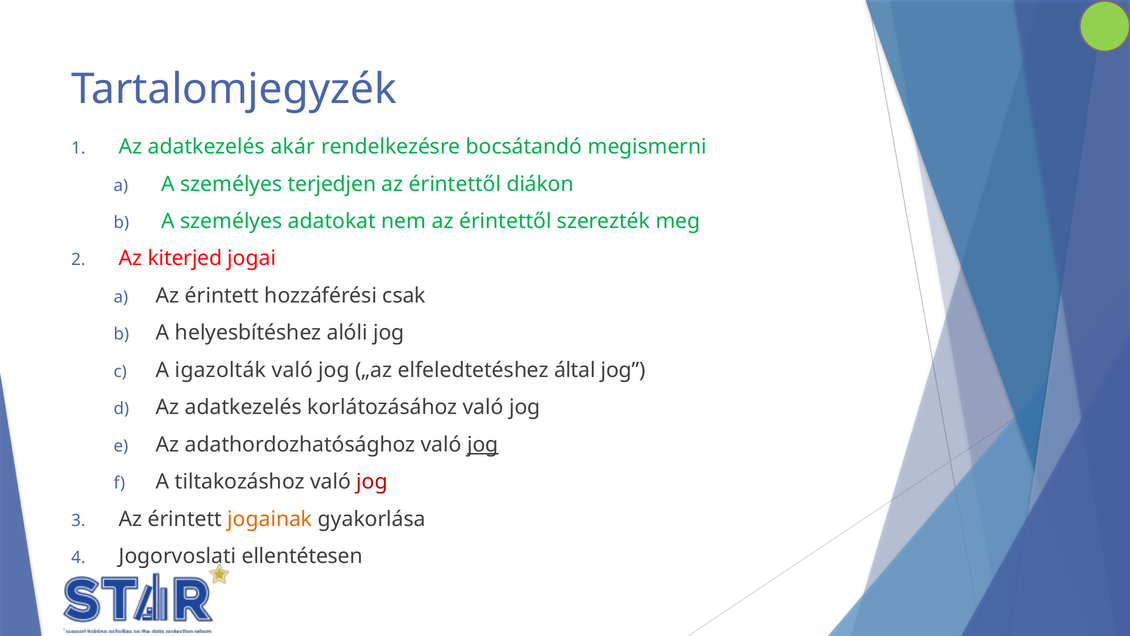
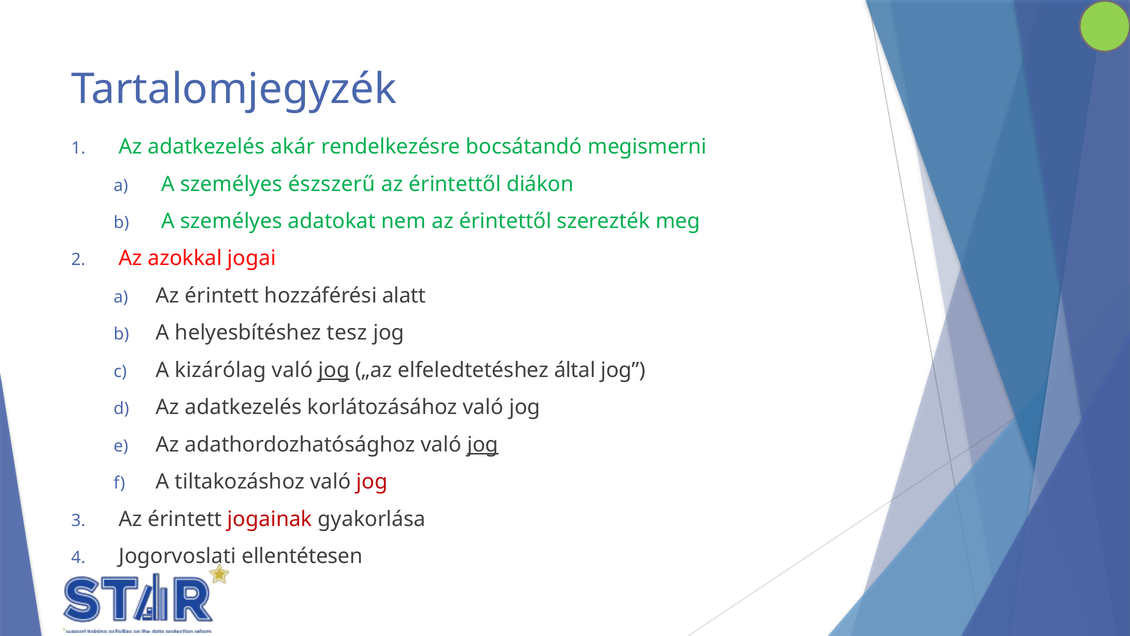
terjedjen: terjedjen -> észszerű (332, 184)
kiterjed: kiterjed -> azokkal (185, 258)
csak: csak -> alatt (404, 296)
alóli: alóli -> tesz (347, 333)
igazolták: igazolták -> kizárólag (221, 370)
jog underline: none -> present (334, 370)
jogainak colour: orange -> red (270, 519)
